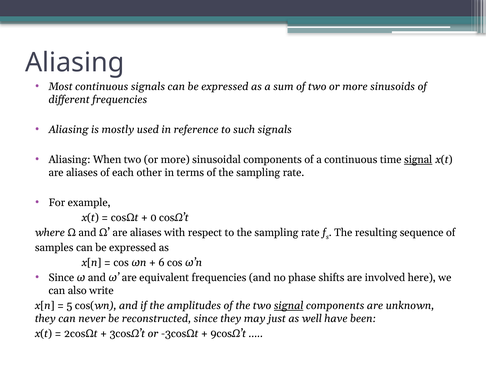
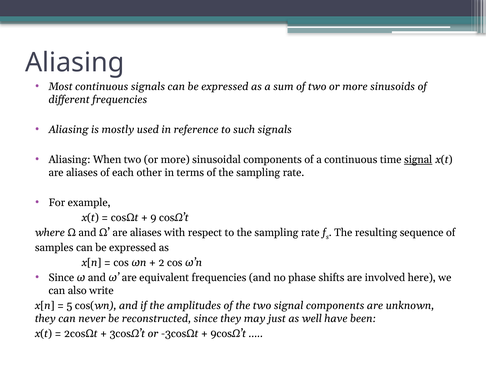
0: 0 -> 9 (153, 217)
6: 6 -> 2 (161, 262)
signal underline: present -> none (289, 305)
